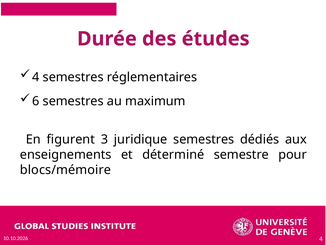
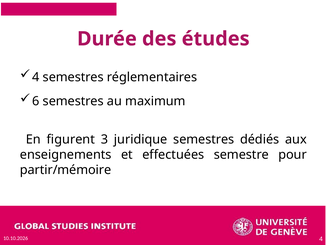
déterminé: déterminé -> effectuées (173, 154)
blocs/mémoire: blocs/mémoire -> partir/mémoire (66, 170)
